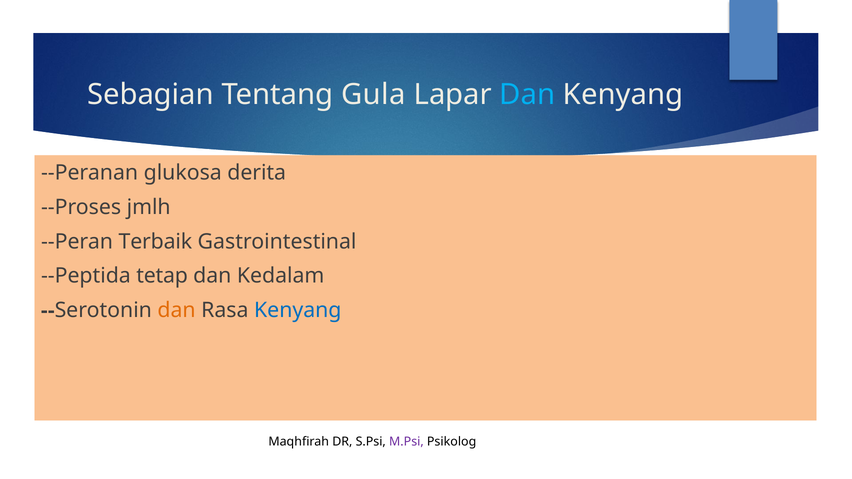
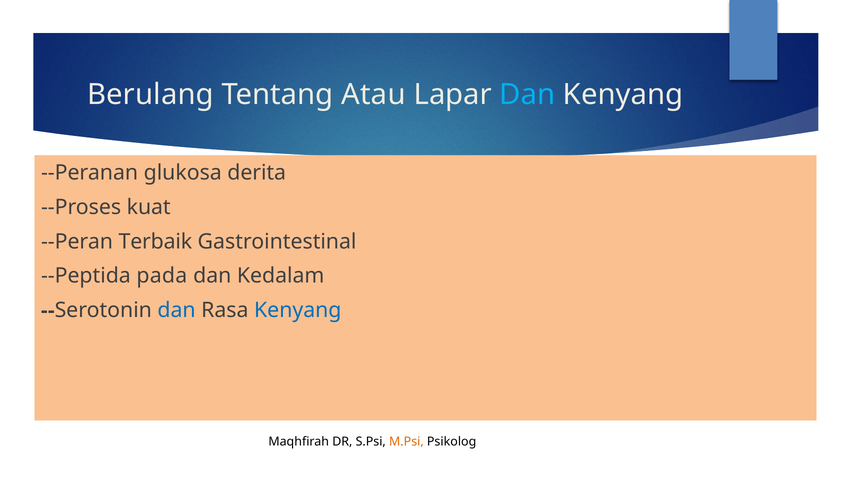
Sebagian: Sebagian -> Berulang (150, 95)
Gula: Gula -> Atau (373, 95)
jmlh: jmlh -> kuat (149, 207)
tetap: tetap -> pada (162, 276)
dan colour: orange -> blue (177, 311)
M.Psi colour: purple -> orange (406, 442)
